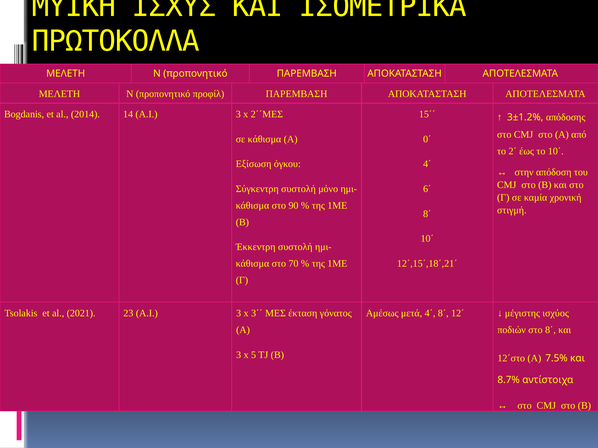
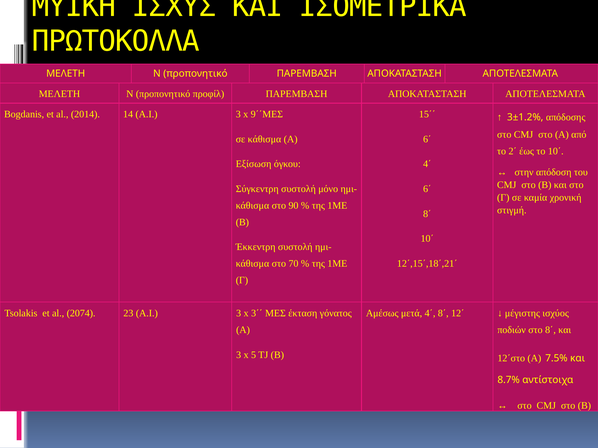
2΄΄ΜΕΣ: 2΄΄ΜΕΣ -> 9΄΄ΜΕΣ (267, 114)
0΄: 0΄ -> 6΄ (427, 139)
2021: 2021 -> 2074 (81, 314)
